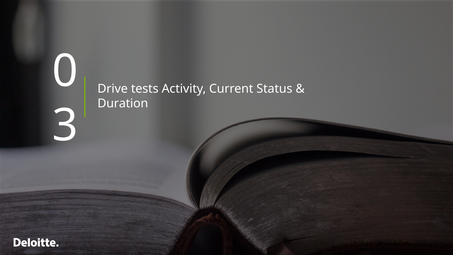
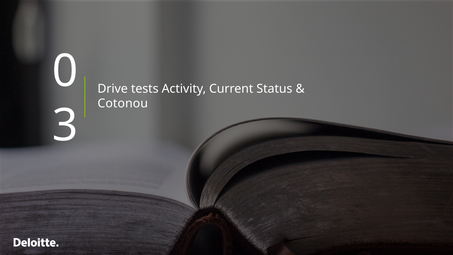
Duration: Duration -> Cotonou (123, 103)
